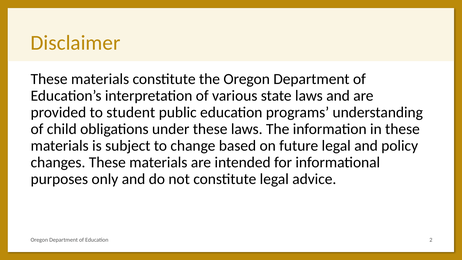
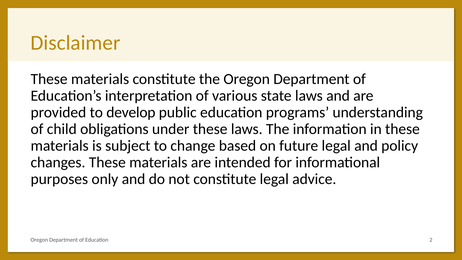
student: student -> develop (131, 112)
